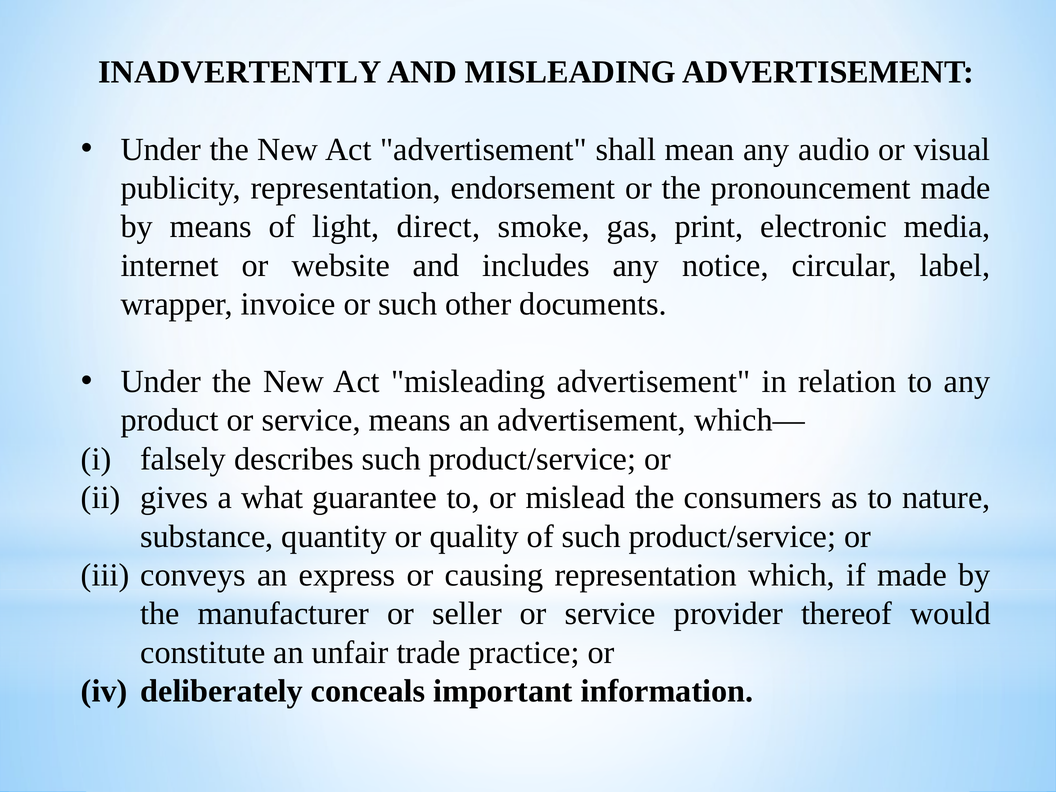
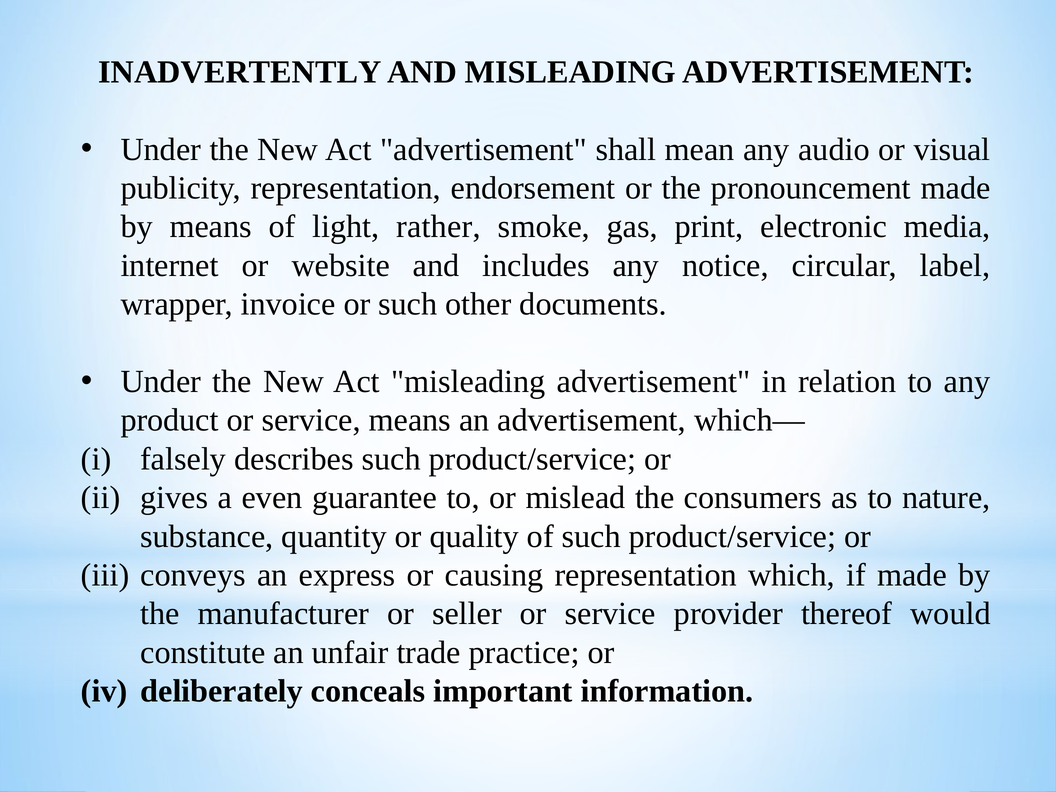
direct: direct -> rather (439, 227)
what: what -> even (272, 498)
